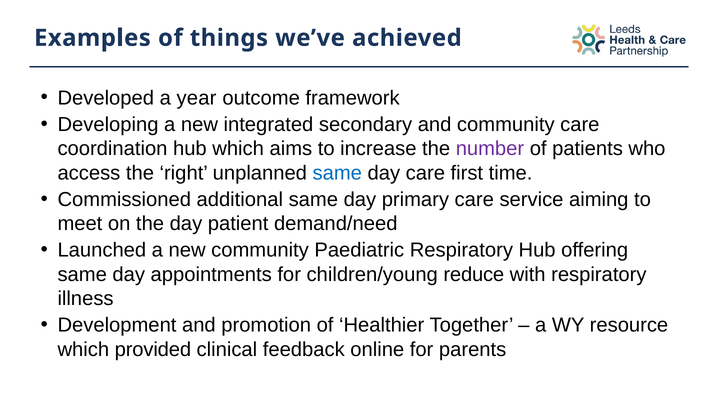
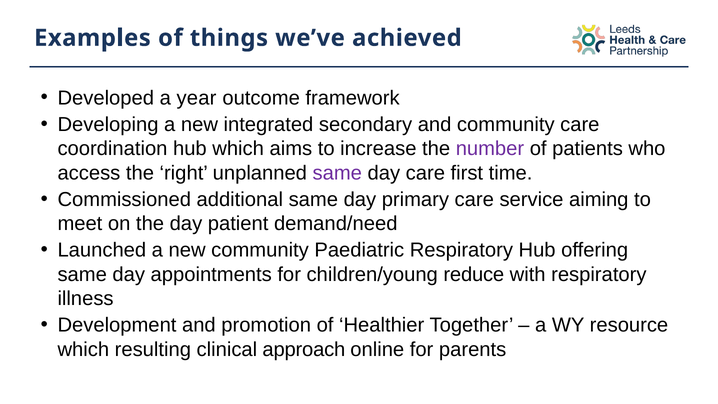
same colour: blue -> purple (337, 173)
provided: provided -> resulting (153, 349)
feedback: feedback -> approach (304, 349)
